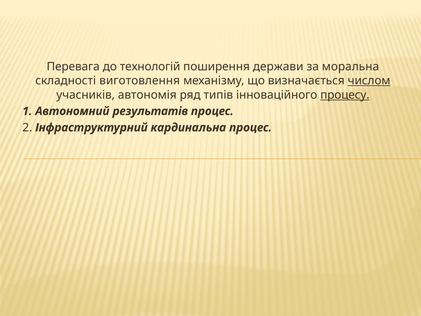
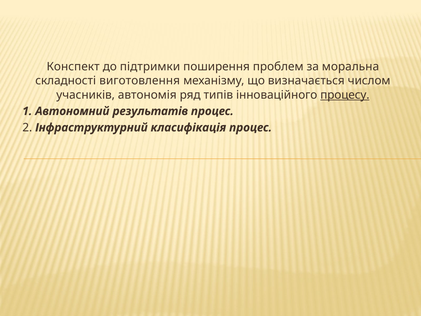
Перевага: Перевага -> Конспект (73, 67)
технологій: технологій -> підтримки (150, 67)
держави: держави -> проблем (278, 67)
числом underline: present -> none (369, 81)
кардинальна: кардинальна -> класифікація (188, 127)
